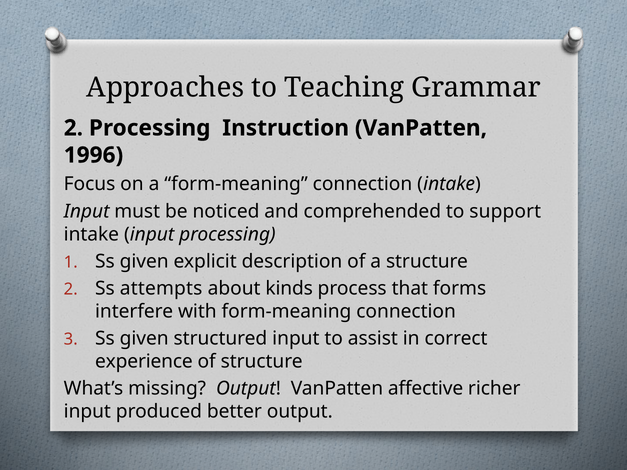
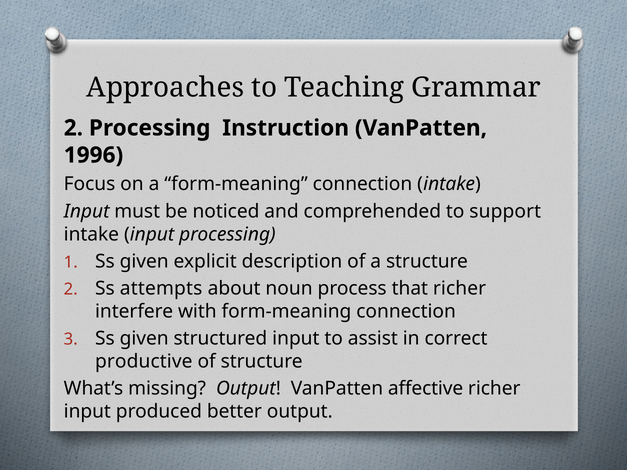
kinds: kinds -> noun (289, 289)
that forms: forms -> richer (460, 289)
experience: experience -> productive (144, 362)
